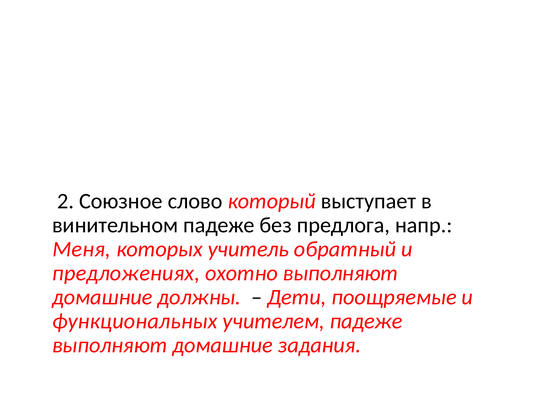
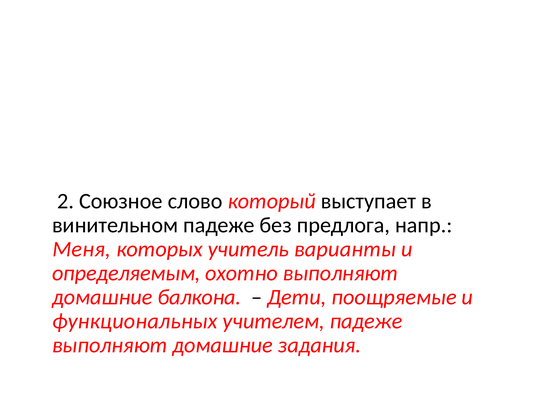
обратный: обратный -> варианты (345, 249)
предложениях: предложениях -> определяемым (126, 273)
должны: должны -> балкона (199, 297)
